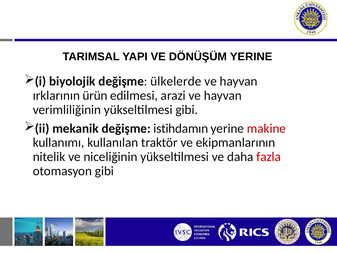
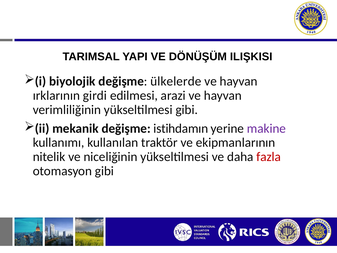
DÖNÜŞÜM YERINE: YERINE -> ILIŞKISI (251, 57)
ürün: ürün -> girdi (95, 95)
makine colour: red -> purple (266, 128)
